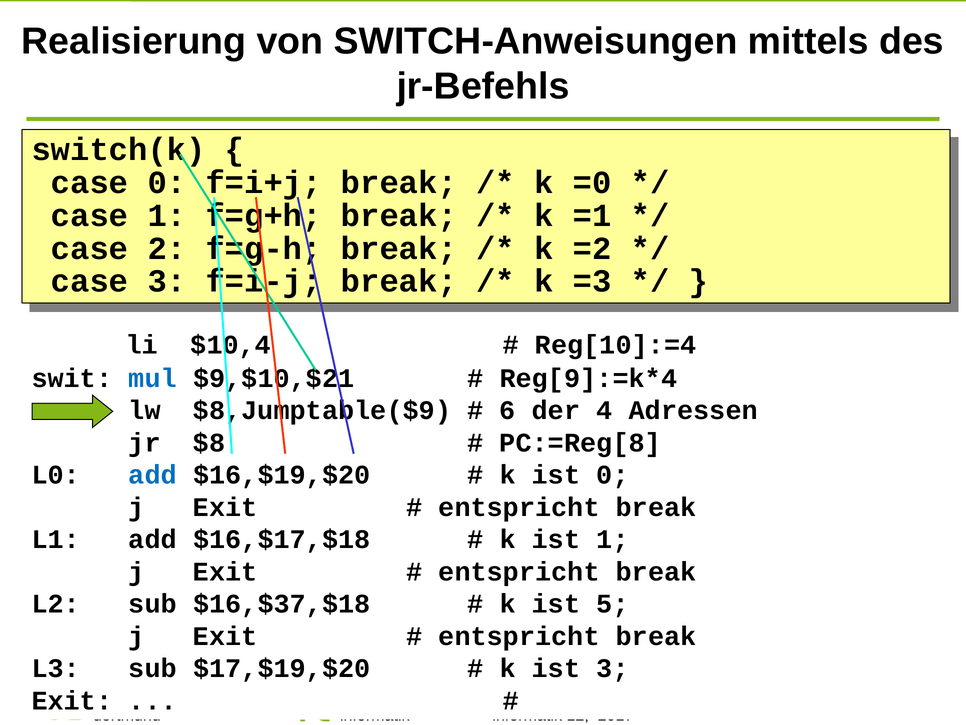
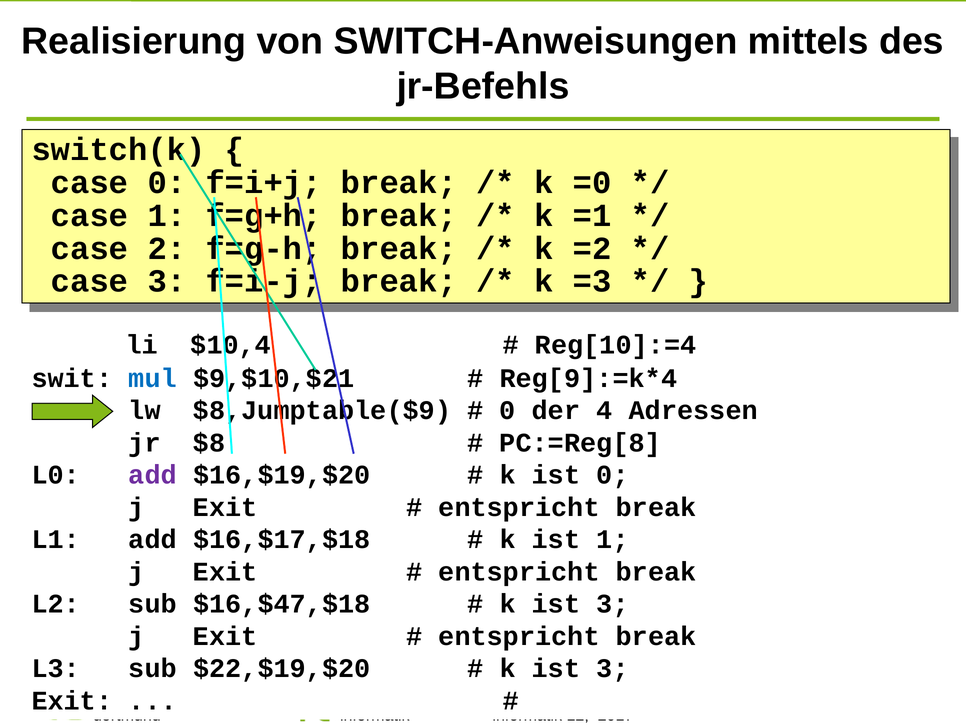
6: 6 -> 0 (508, 410)
add colour: blue -> purple (153, 475)
$16,$37,$18: $16,$37,$18 -> $16,$47,$18 (282, 604)
5: 5 -> 3 (613, 604)
$17,$19,$20: $17,$19,$20 -> $22,$19,$20 (282, 668)
